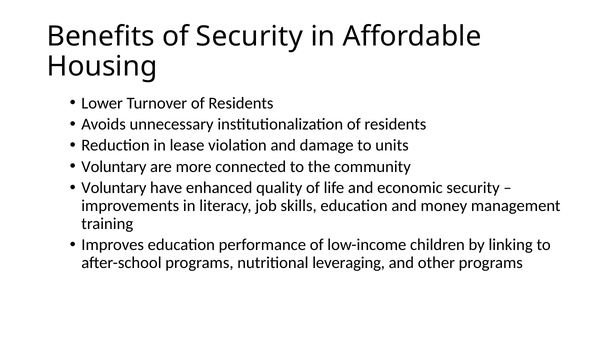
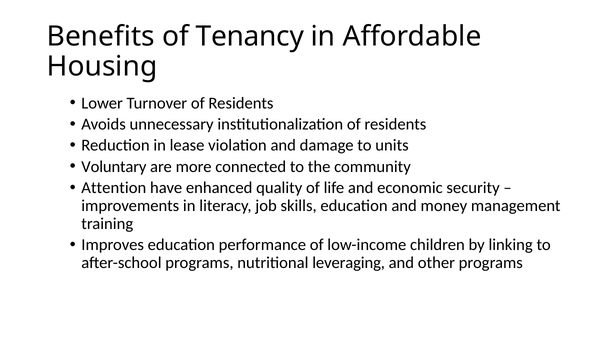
of Security: Security -> Tenancy (250, 36)
Voluntary: Voluntary -> Attention (114, 188)
